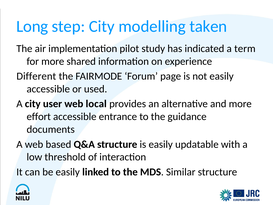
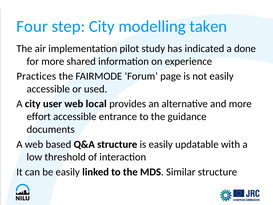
Long: Long -> Four (32, 26)
term: term -> done (245, 49)
Different: Different -> Practices (36, 76)
